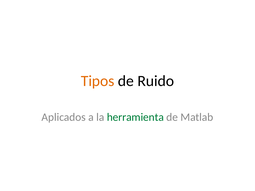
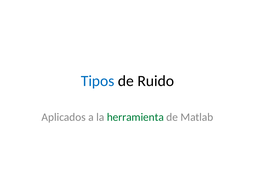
Tipos colour: orange -> blue (98, 81)
